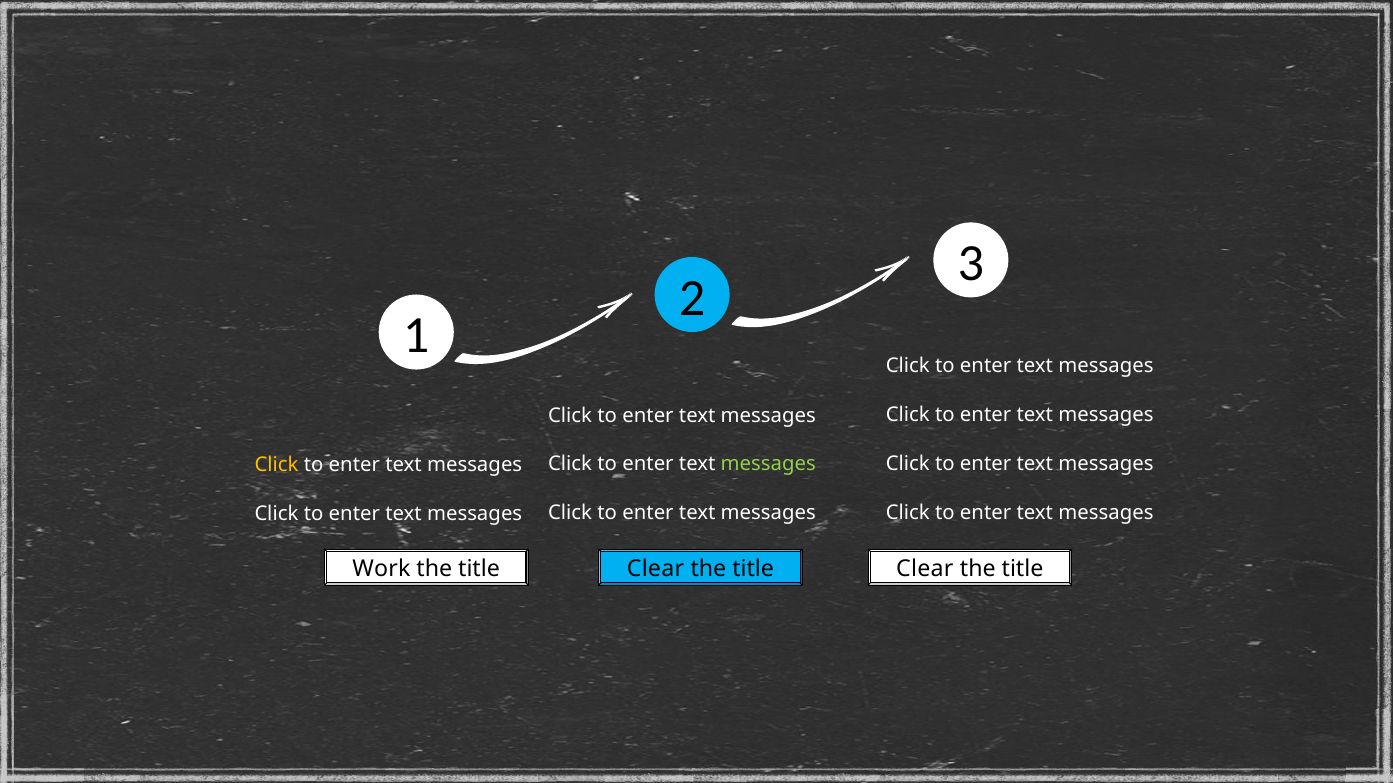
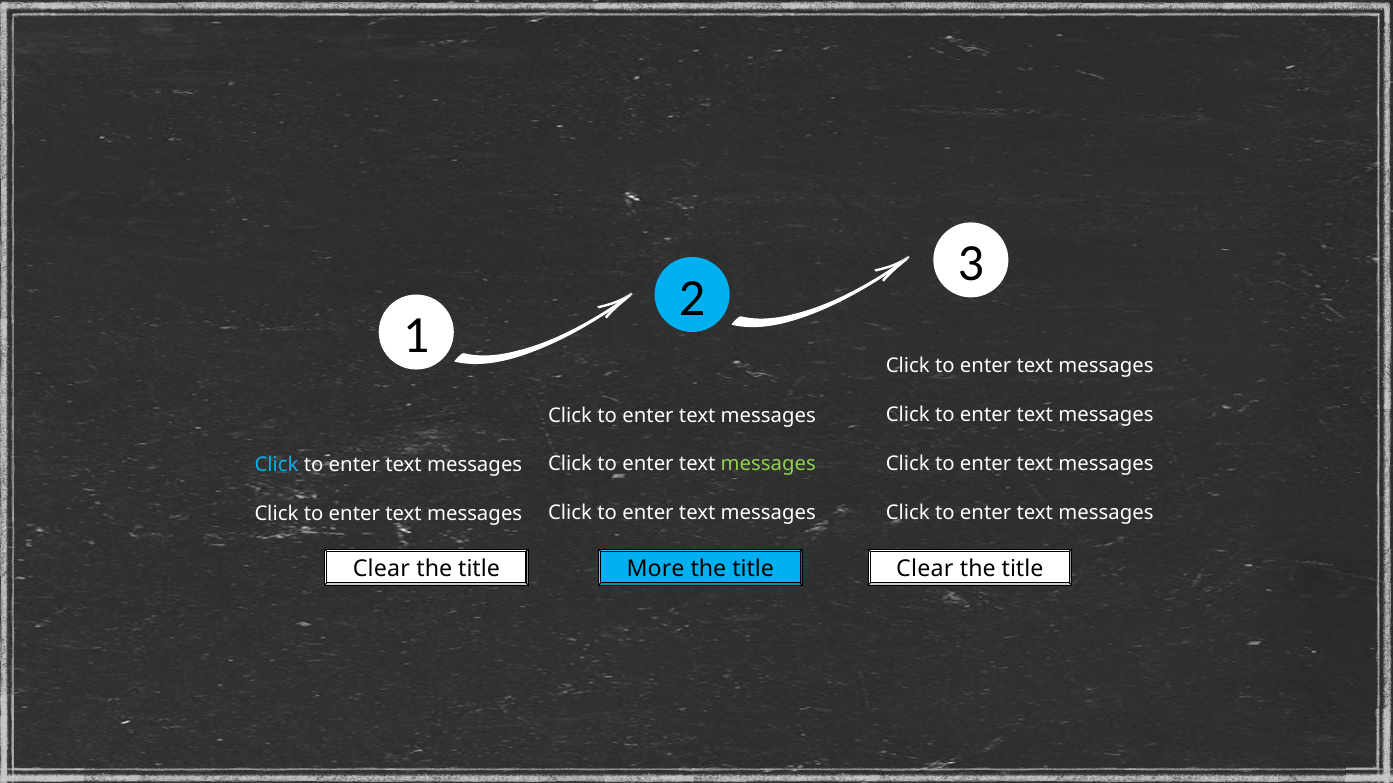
Click colour: yellow -> light blue (276, 465)
Work: Work -> Clear (381, 569)
Clear: Clear -> More (656, 569)
